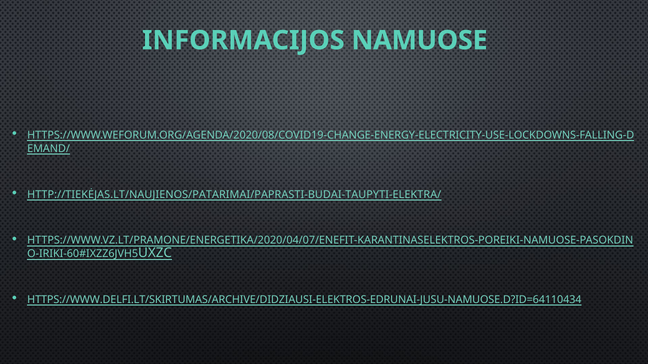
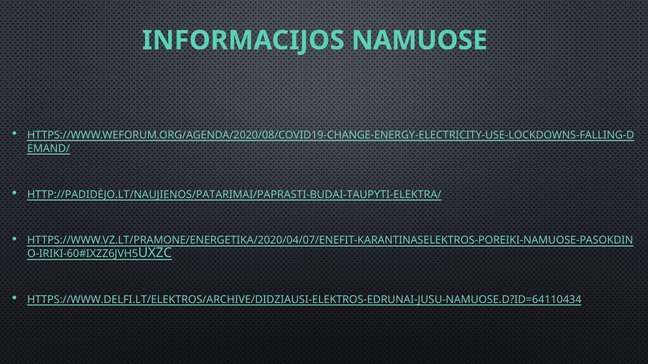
HTTP://TIEKĖJAS.LT/NAUJIENOS/PATARIMAI/PAPRASTI-BUDAI-TAUPYTI-ELEKTRA/: HTTP://TIEKĖJAS.LT/NAUJIENOS/PATARIMAI/PAPRASTI-BUDAI-TAUPYTI-ELEKTRA/ -> HTTP://PADIDĖJO.LT/NAUJIENOS/PATARIMAI/PAPRASTI-BUDAI-TAUPYTI-ELEKTRA/ (234, 195)
HTTPS://WWW.DELFI.LT/SKIRTUMAS/ARCHIVE/DIDZIAUSI-ELEKTROS-EDRUNAI-JUSU-NAMUOSE.D?ID=64110434: HTTPS://WWW.DELFI.LT/SKIRTUMAS/ARCHIVE/DIDZIAUSI-ELEKTROS-EDRUNAI-JUSU-NAMUOSE.D?ID=64110434 -> HTTPS://WWW.DELFI.LT/ELEKTROS/ARCHIVE/DIDZIAUSI-ELEKTROS-EDRUNAI-JUSU-NAMUOSE.D?ID=64110434 (304, 300)
